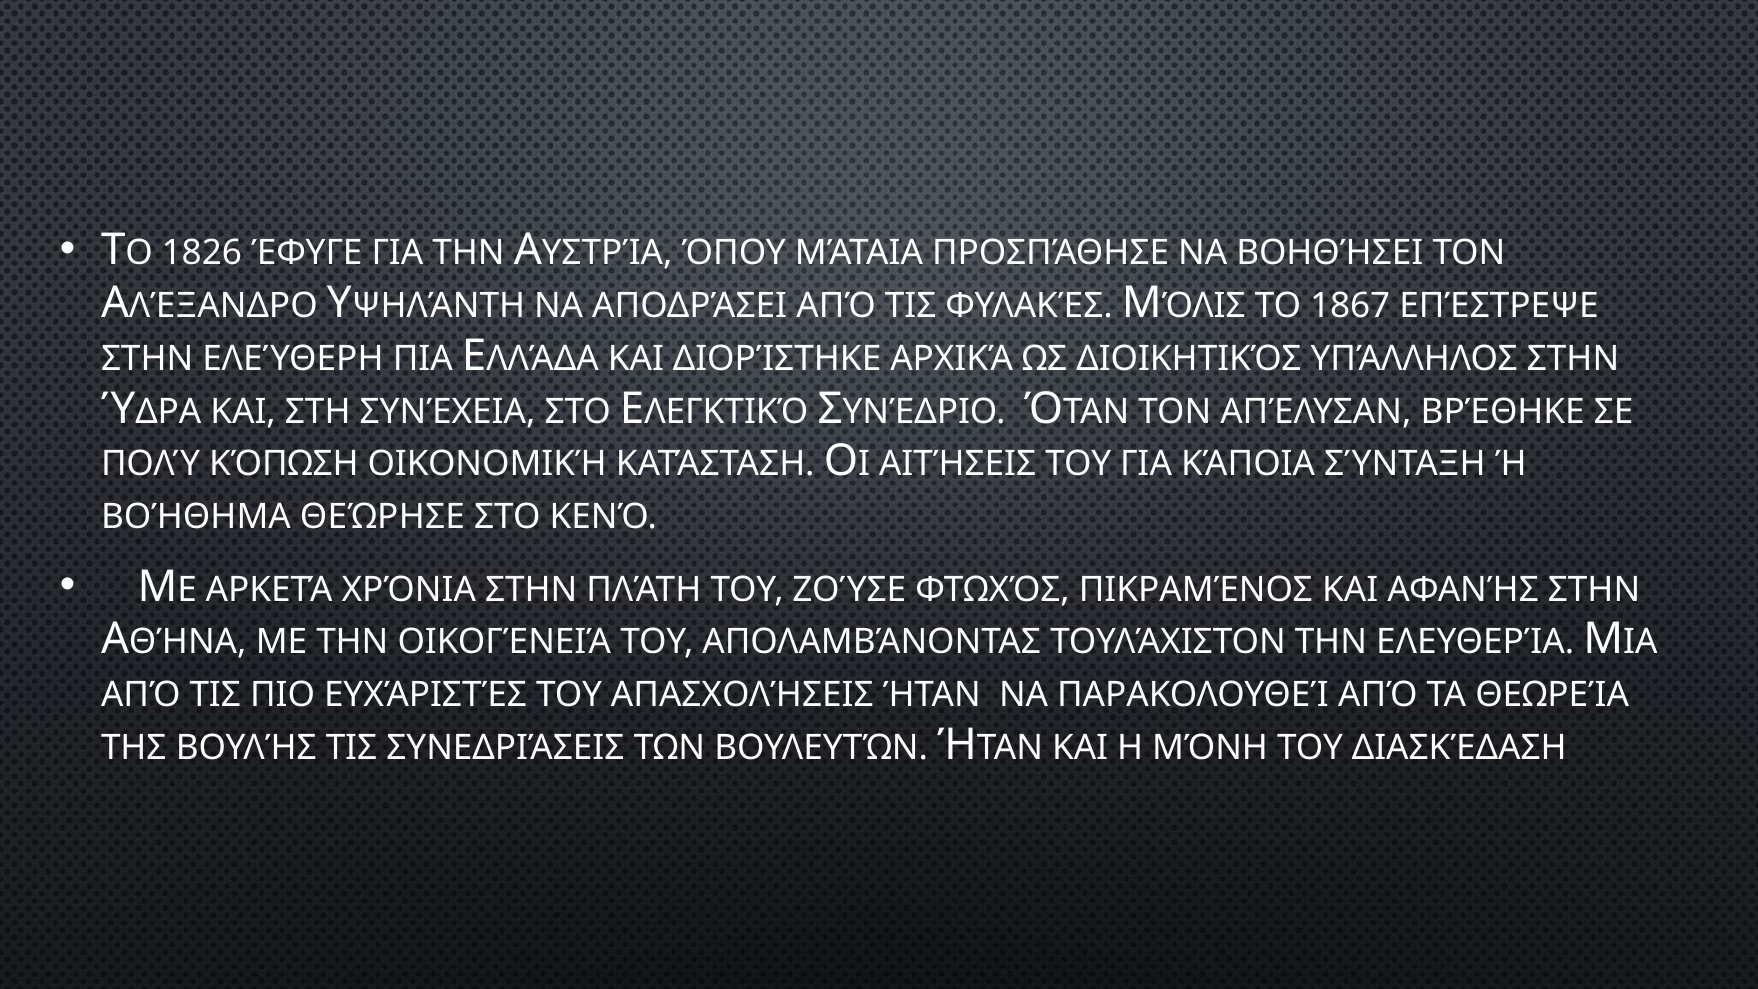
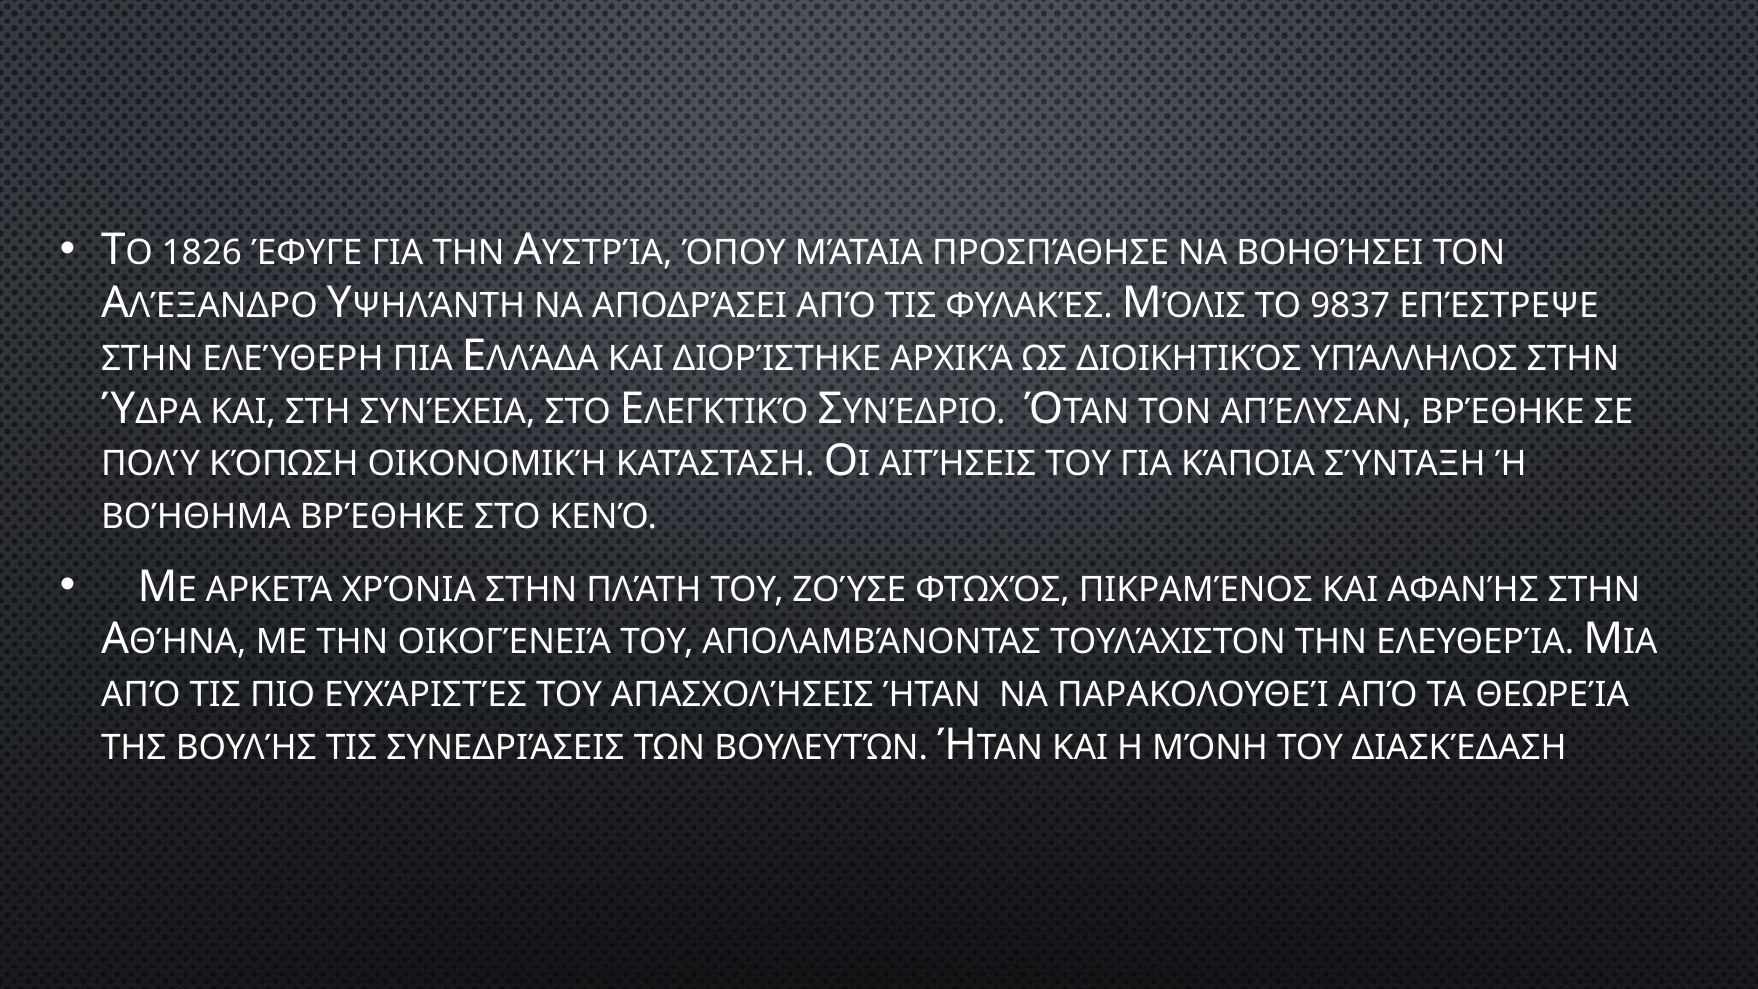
1867: 1867 -> 9837 (1350, 306)
ΒΟΉΘΗΜΑ ΘΕΏΡΗΣΕ: ΘΕΏΡΗΣΕ -> ΒΡΈΘΗΚΕ (382, 517)
